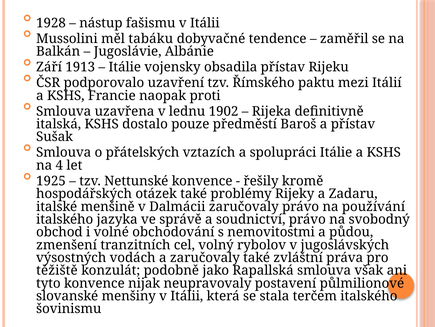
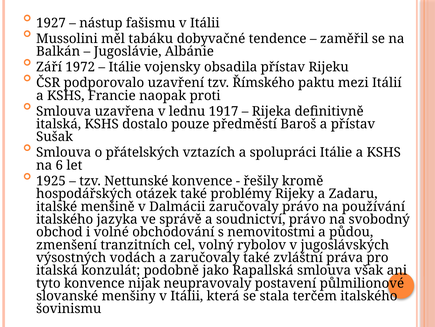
1928: 1928 -> 1927 (51, 23)
1913: 1913 -> 1972 (80, 67)
1902: 1902 -> 1917 (224, 111)
4: 4 -> 6 (59, 165)
těžiště: těžiště -> italská (57, 270)
